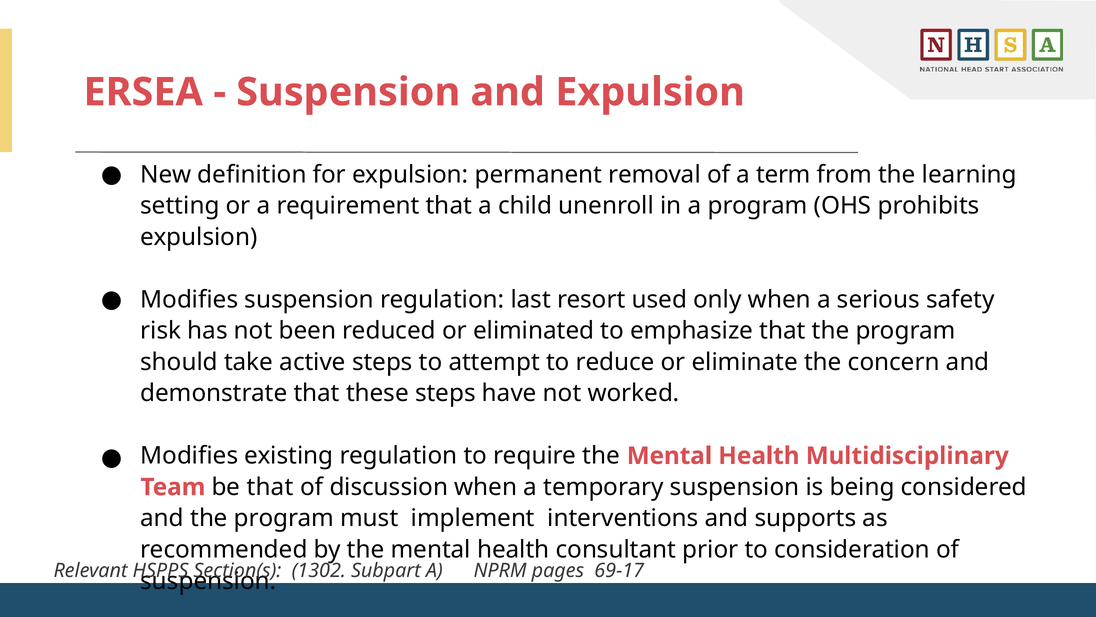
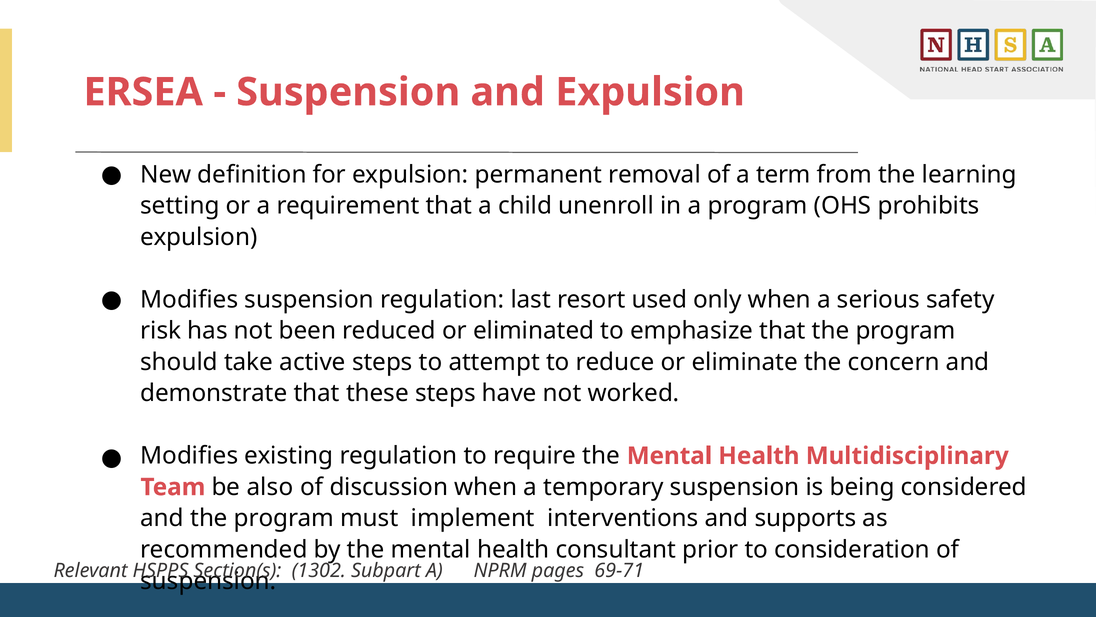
be that: that -> also (270, 487)
69-17: 69-17 -> 69-71 (619, 570)
